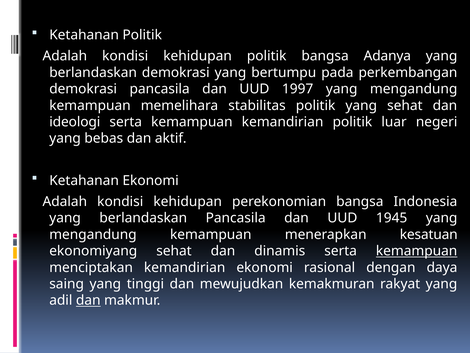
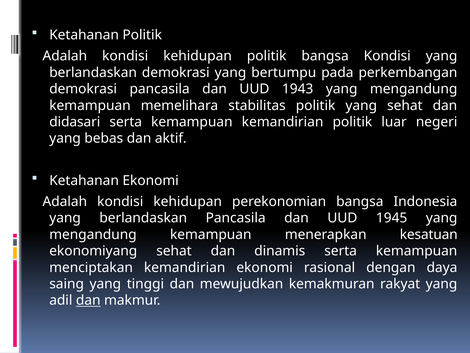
bangsa Adanya: Adanya -> Kondisi (387, 56)
1997: 1997 -> 1943 (298, 89)
ideologi: ideologi -> didasari (75, 122)
kemampuan underline: present -> none (417, 251)
